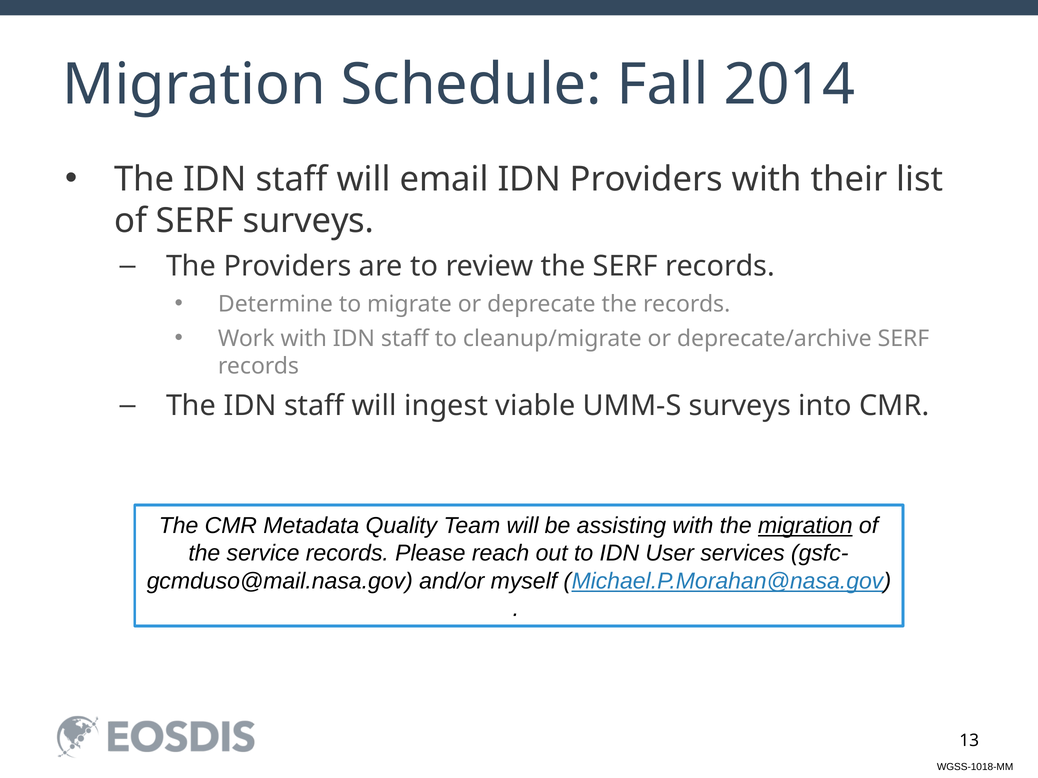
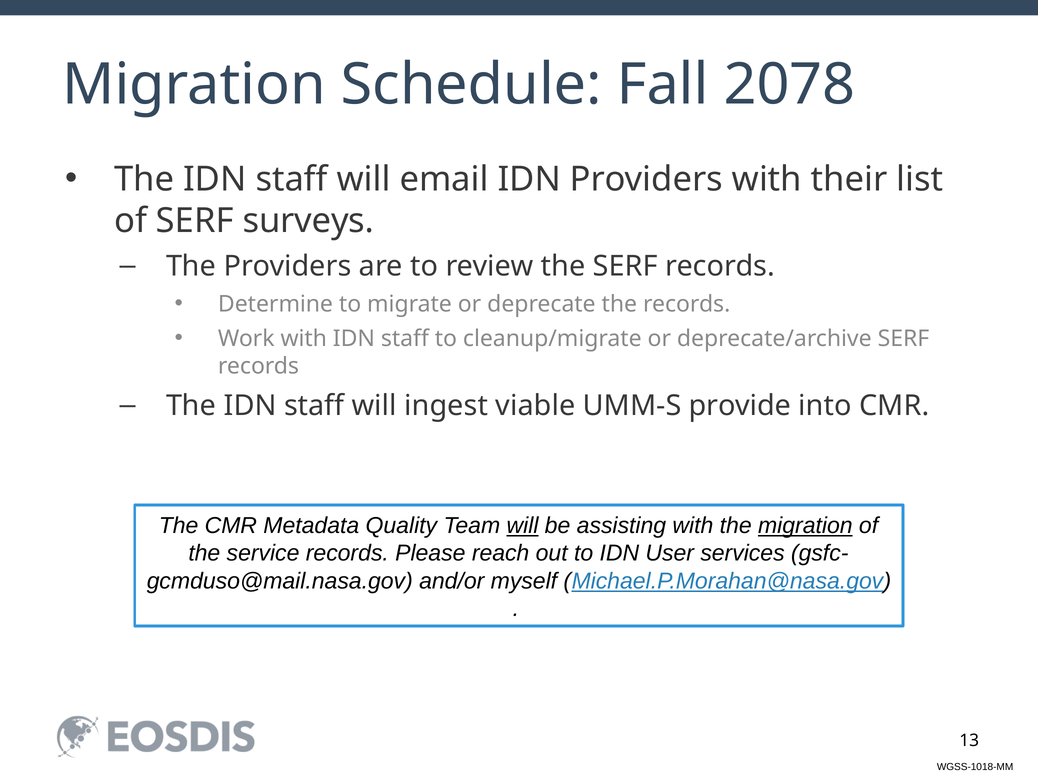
2014: 2014 -> 2078 (789, 85)
UMM-S surveys: surveys -> provide (740, 406)
will underline: none -> present (523, 526)
